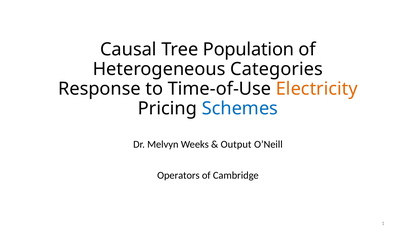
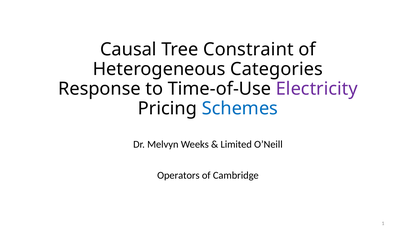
Population: Population -> Constraint (248, 50)
Electricity colour: orange -> purple (317, 89)
Output: Output -> Limited (236, 144)
